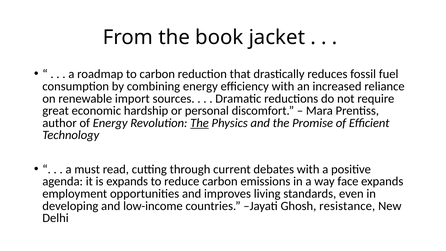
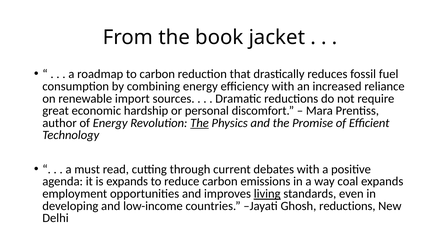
face: face -> coal (348, 181)
living underline: none -> present (267, 194)
Ghosh resistance: resistance -> reductions (347, 206)
